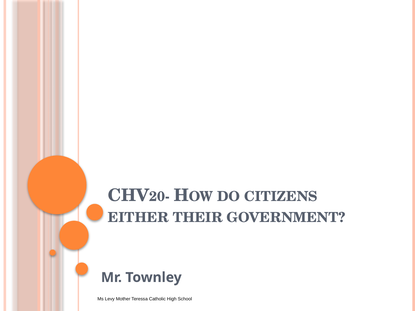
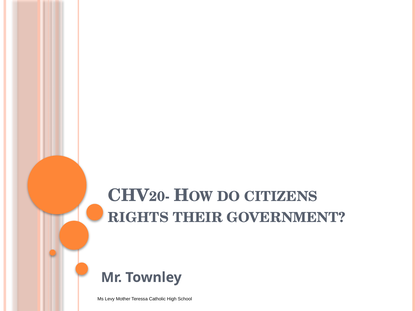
EITHER: EITHER -> RIGHTS (138, 218)
